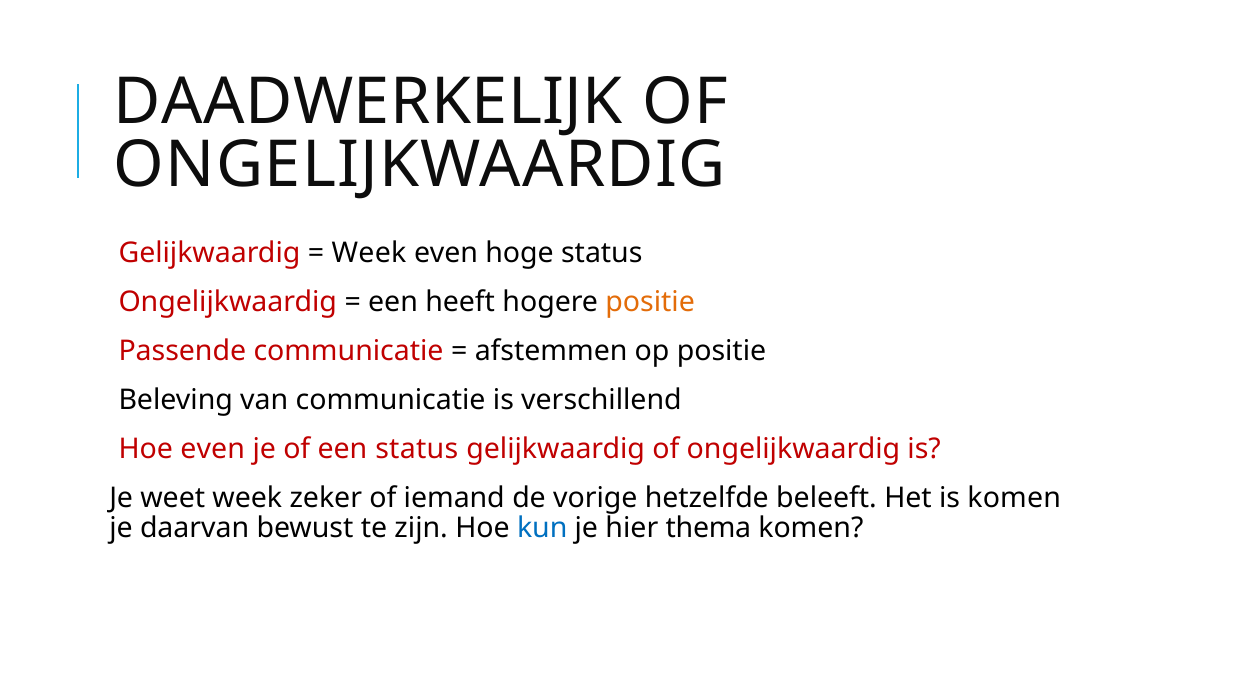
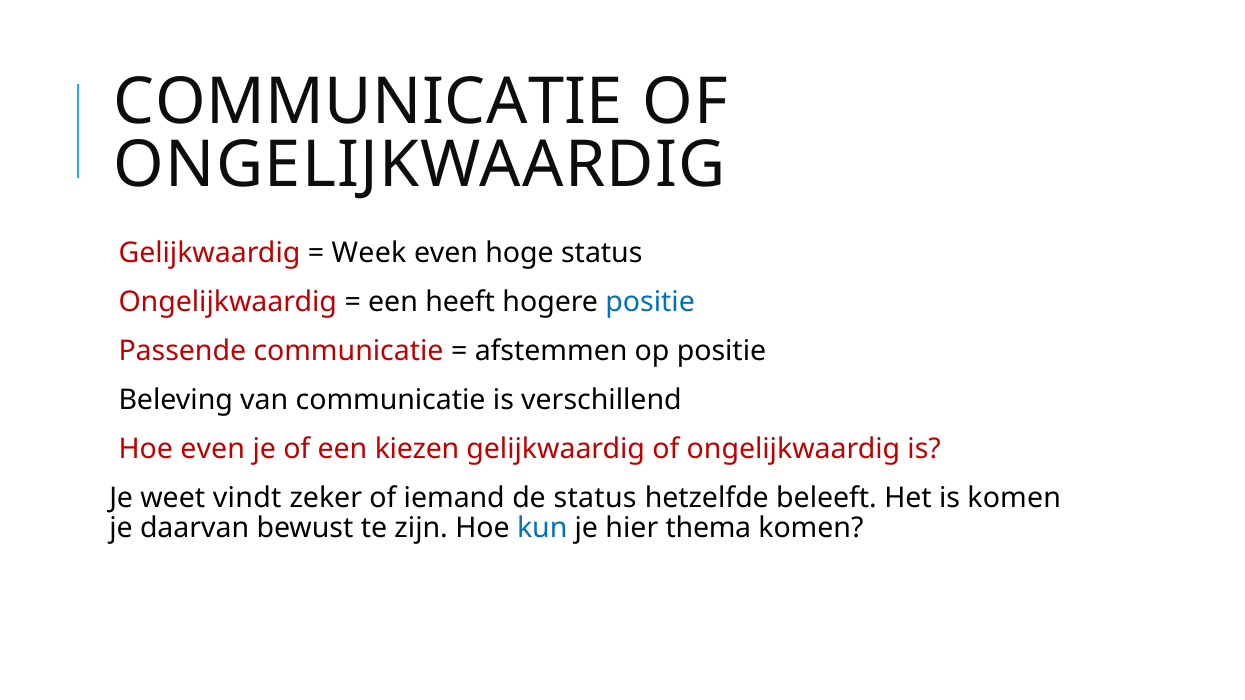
DAADWERKELIJK: DAADWERKELIJK -> COMMUNICATIE (368, 102)
positie colour: orange -> blue (650, 302)
een status: status -> kiezen (417, 449)
weet week: week -> vindt (247, 498)
de vorige: vorige -> status (595, 498)
